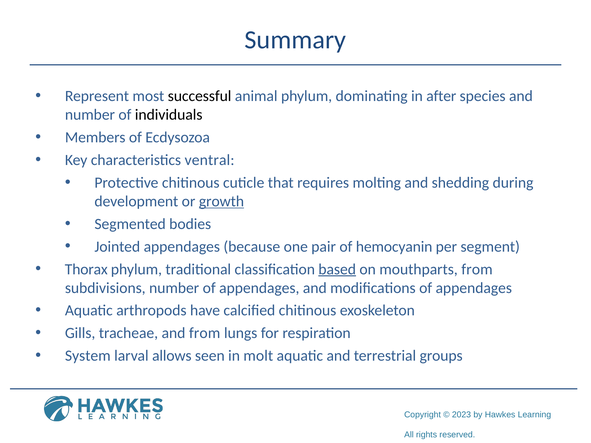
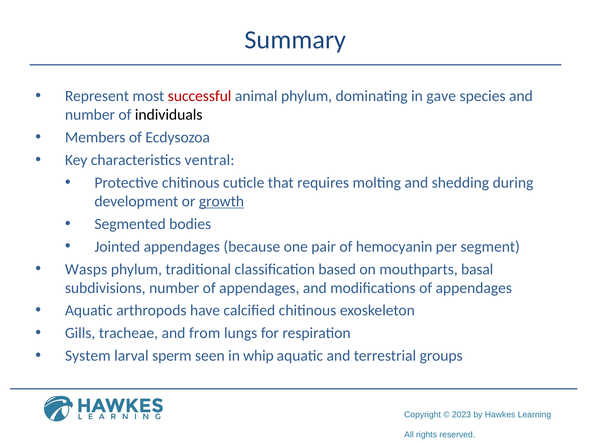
successful colour: black -> red (200, 96)
after: after -> gave (441, 96)
Thorax: Thorax -> Wasps (86, 269)
based underline: present -> none (337, 269)
mouthparts from: from -> basal (477, 269)
allows: allows -> sperm (172, 356)
molt: molt -> whip (258, 356)
